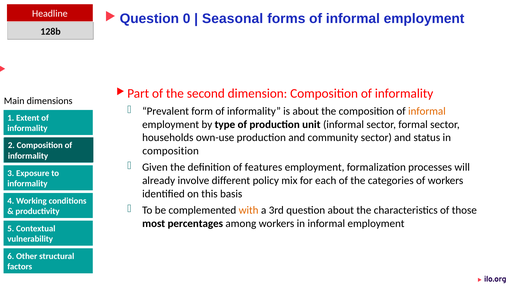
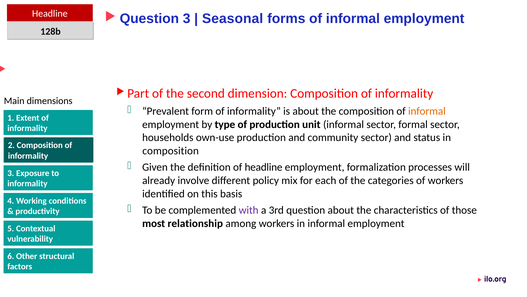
Question 0: 0 -> 3 (187, 19)
of features: features -> headline (264, 167)
with colour: orange -> purple (249, 210)
percentages: percentages -> relationship (195, 223)
